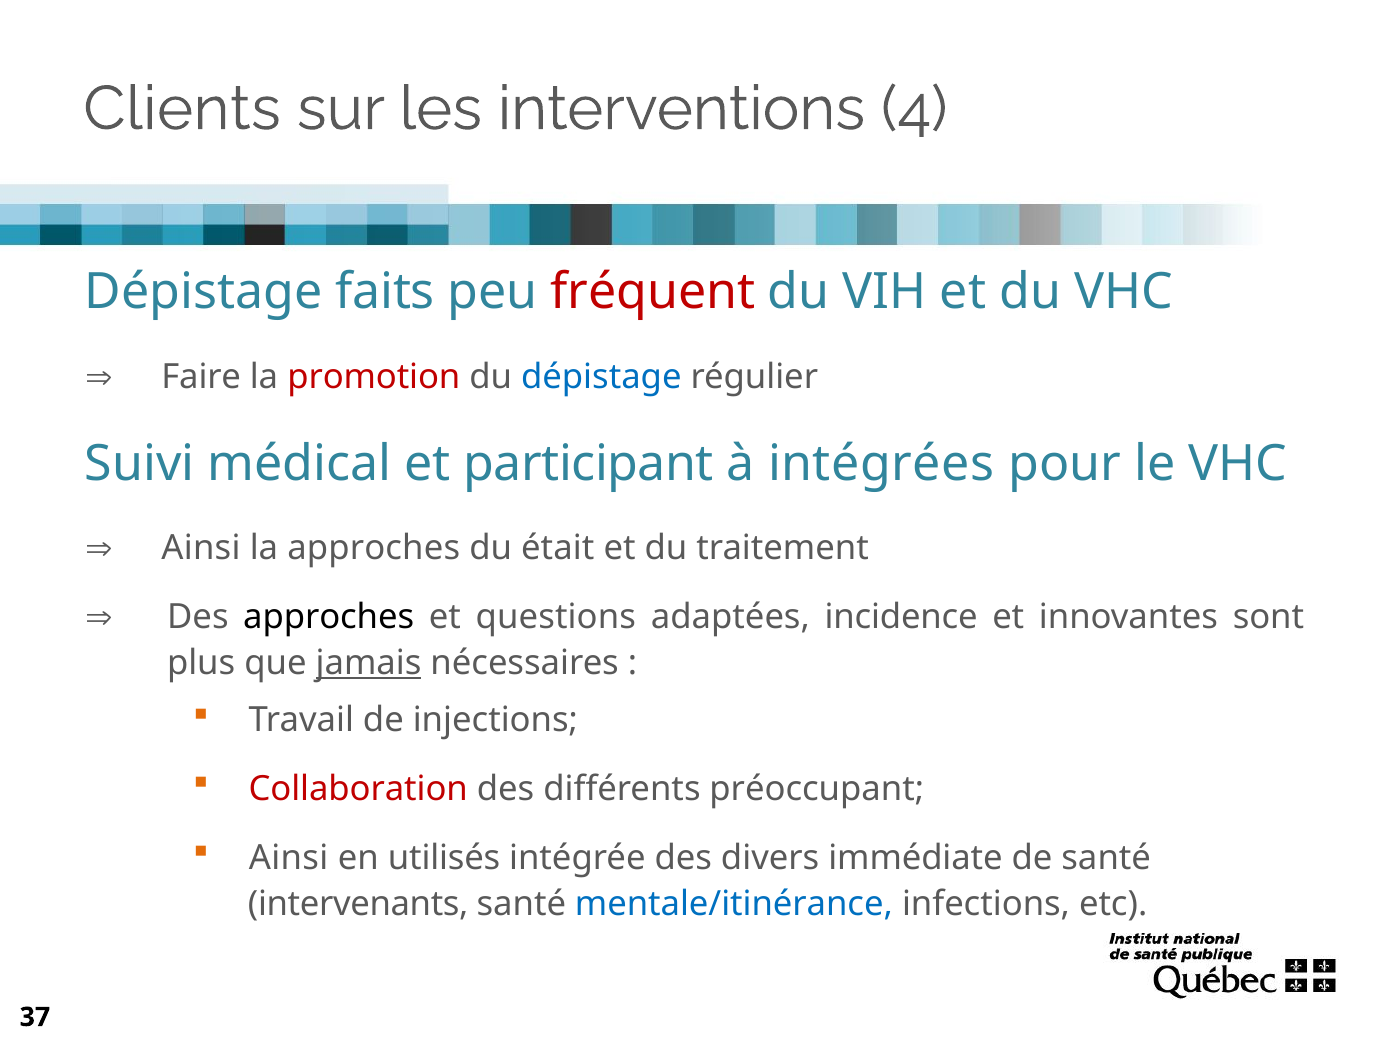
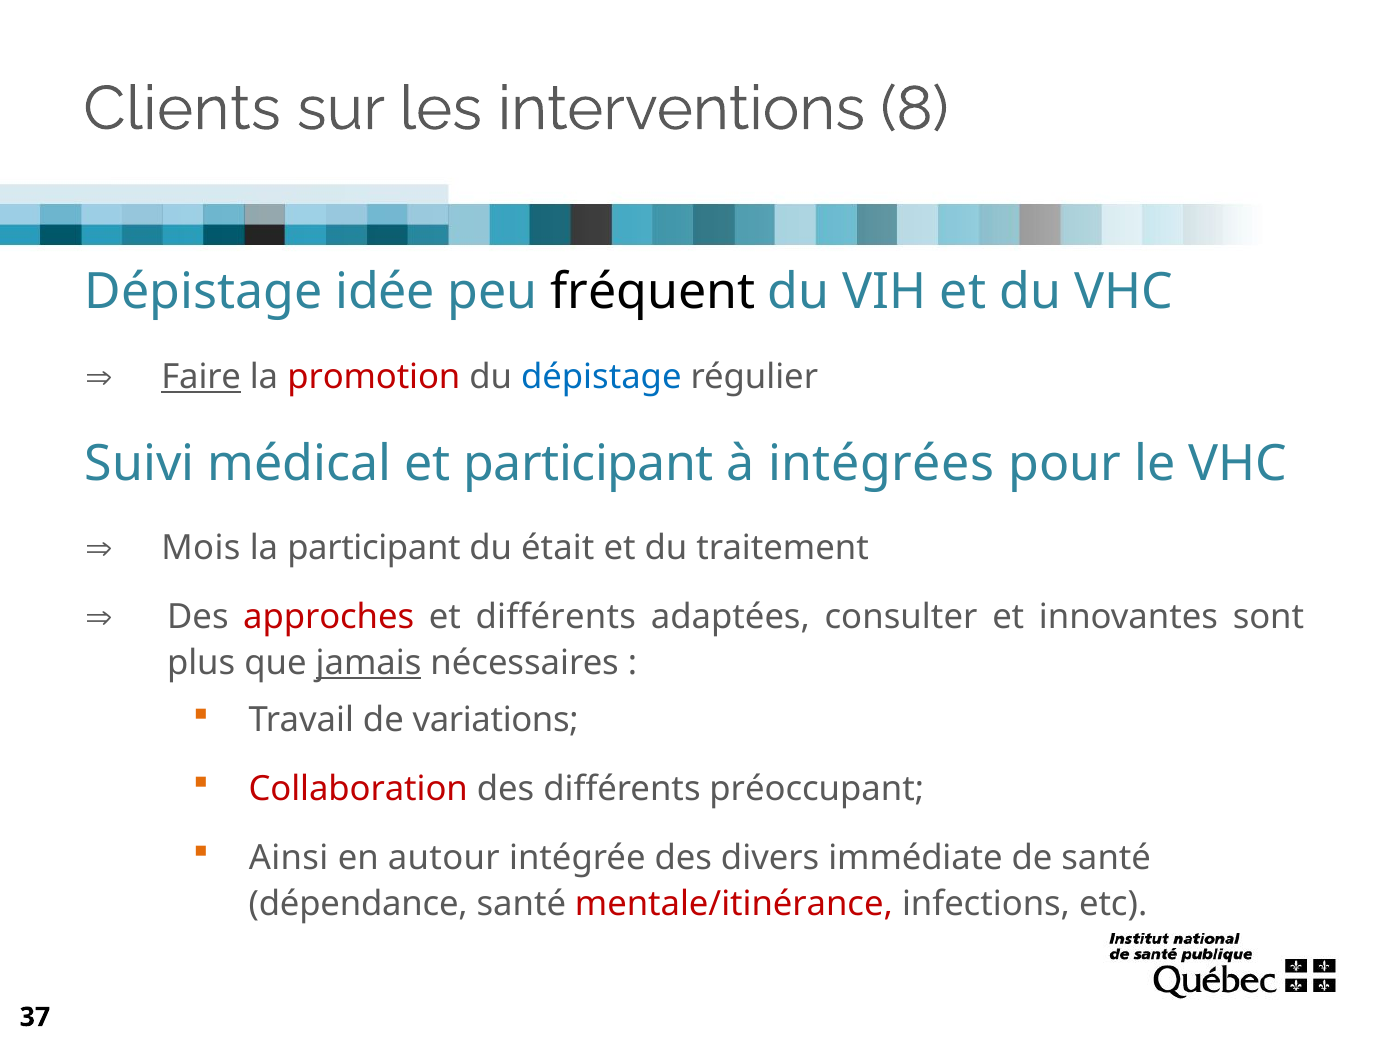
4: 4 -> 8 (915, 109)
faits: faits -> idée (385, 292)
fréquent colour: red -> black (653, 292)
Faire underline: none -> present (201, 377)
Ainsi: Ainsi -> Mois (201, 548)
la approches: approches -> participant (374, 548)
approches colour: black -> red (329, 617)
et questions: questions -> différents (556, 617)
incidence: incidence -> consulter (901, 617)
injections: injections -> variations (496, 720)
utilisés: utilisés -> autour (444, 858)
intervenants: intervenants -> dépendance (358, 903)
mentale/itinérance colour: blue -> red (734, 903)
